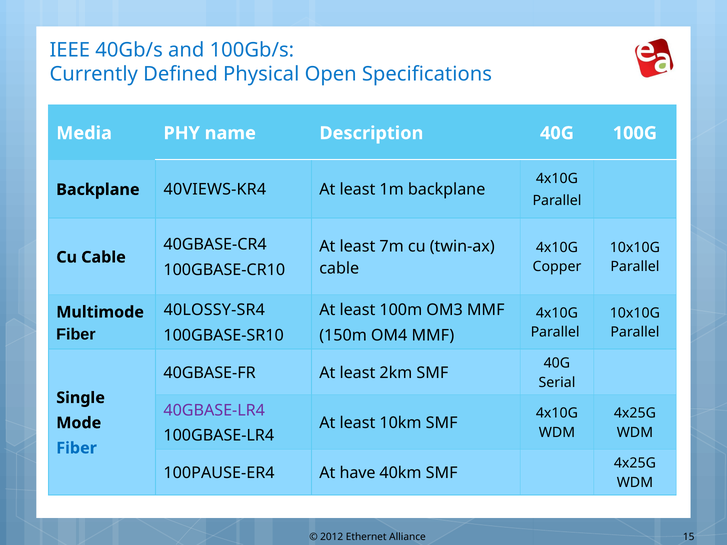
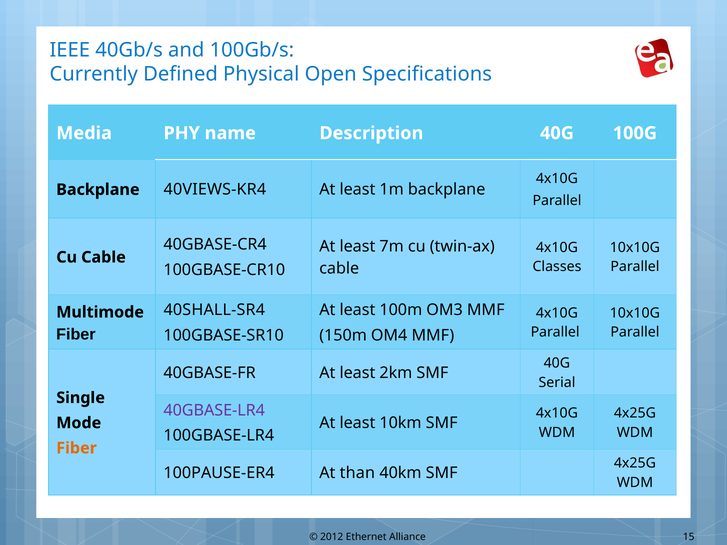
Copper: Copper -> Classes (557, 267)
40LOSSY-SR4: 40LOSSY-SR4 -> 40SHALL-SR4 (214, 310)
Fiber colour: blue -> orange (77, 448)
have: have -> than (357, 473)
